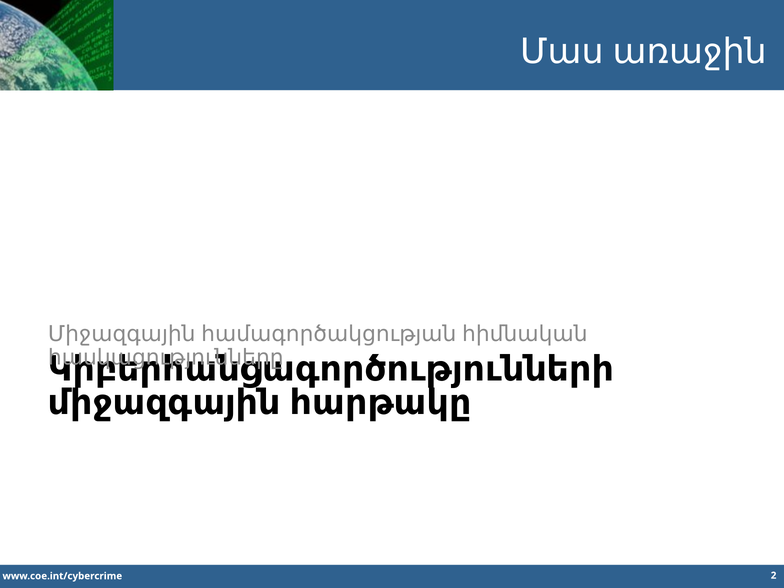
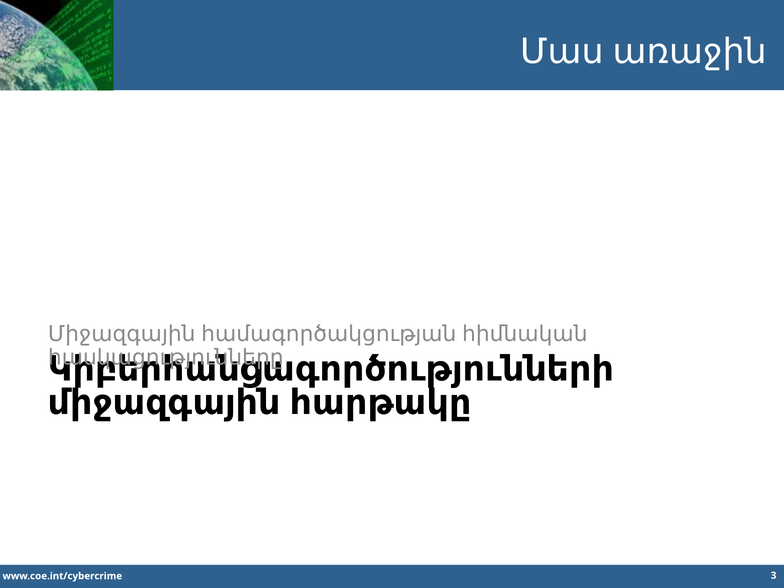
2: 2 -> 3 (774, 575)
